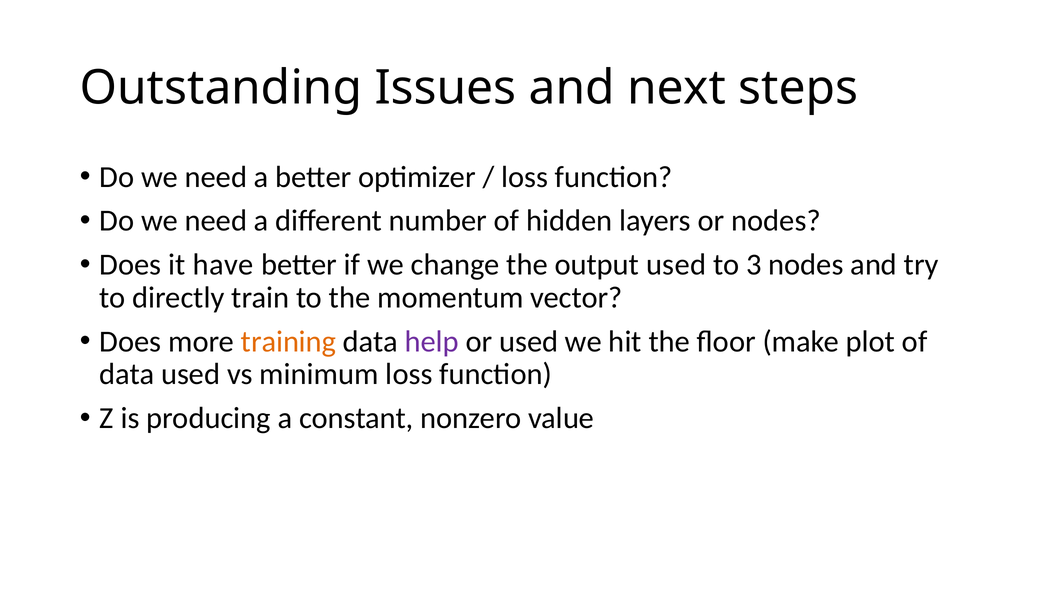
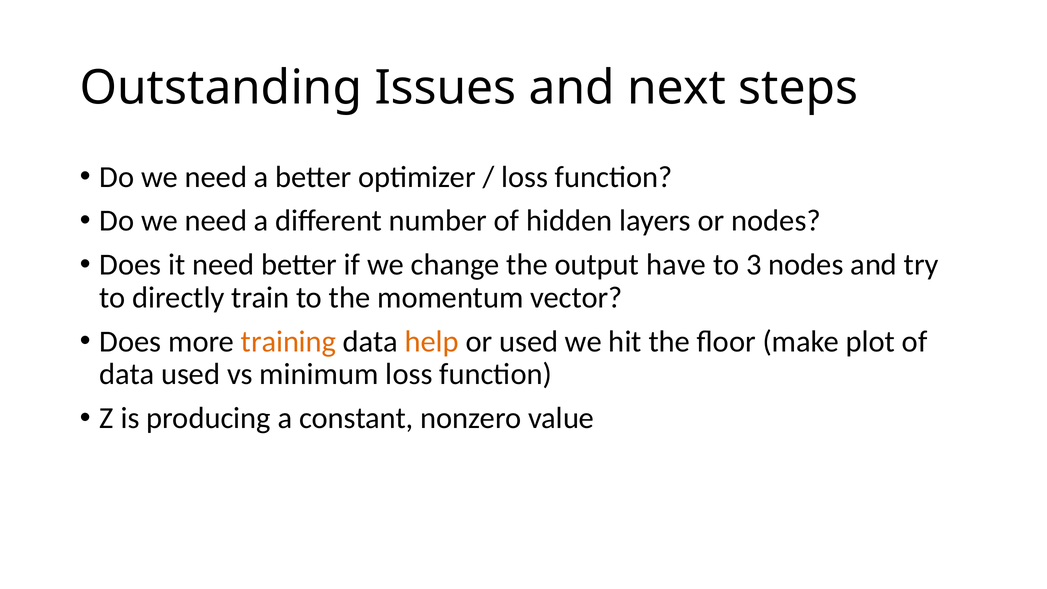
it have: have -> need (223, 265)
output used: used -> have (676, 265)
help colour: purple -> orange (432, 341)
